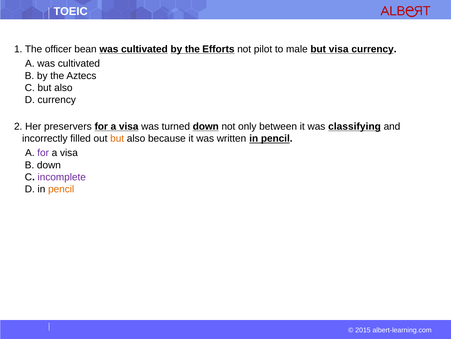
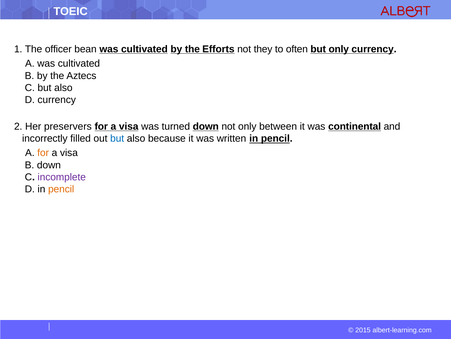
pilot: pilot -> they (263, 49)
male: male -> often (297, 49)
but visa: visa -> only (339, 49)
classifying: classifying -> continental (355, 126)
but colour: orange -> blue (117, 138)
for colour: purple -> orange (43, 153)
